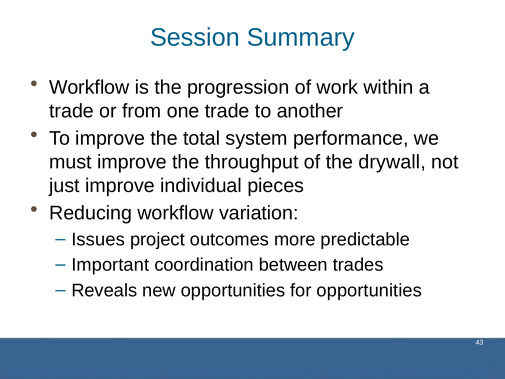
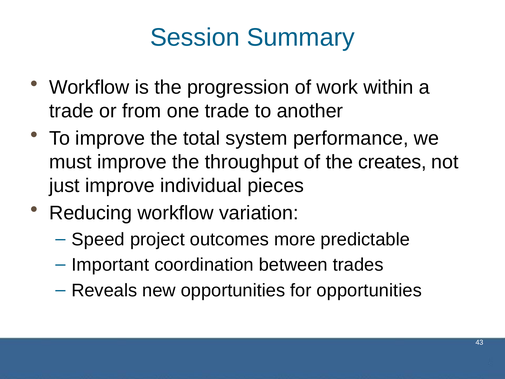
drywall: drywall -> creates (392, 162)
Issues: Issues -> Speed (98, 239)
